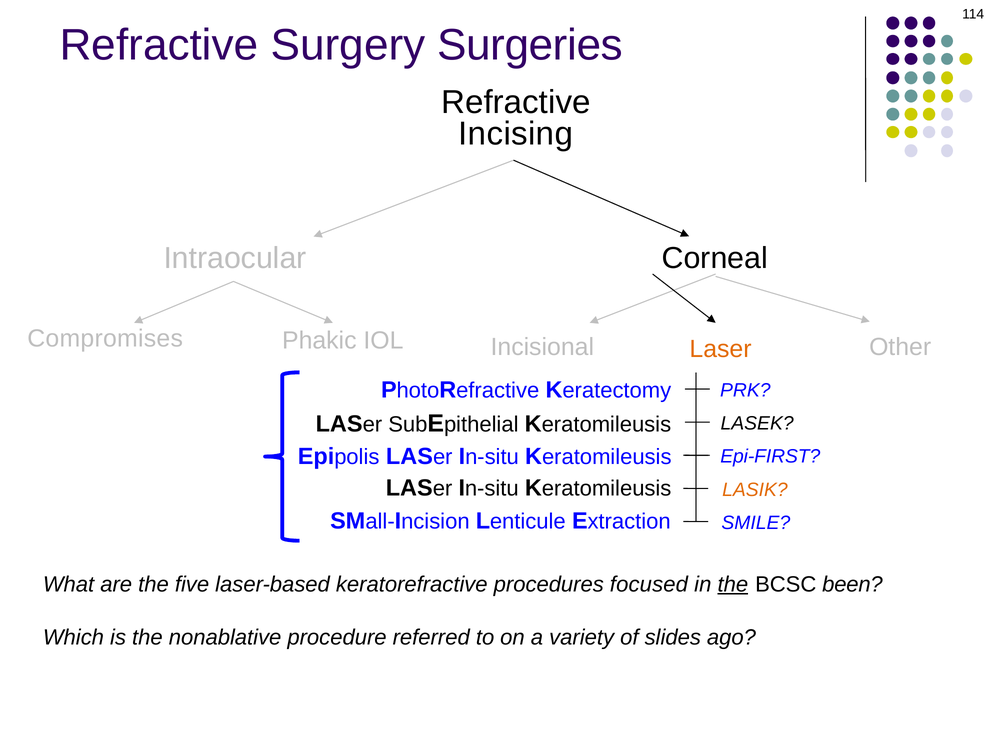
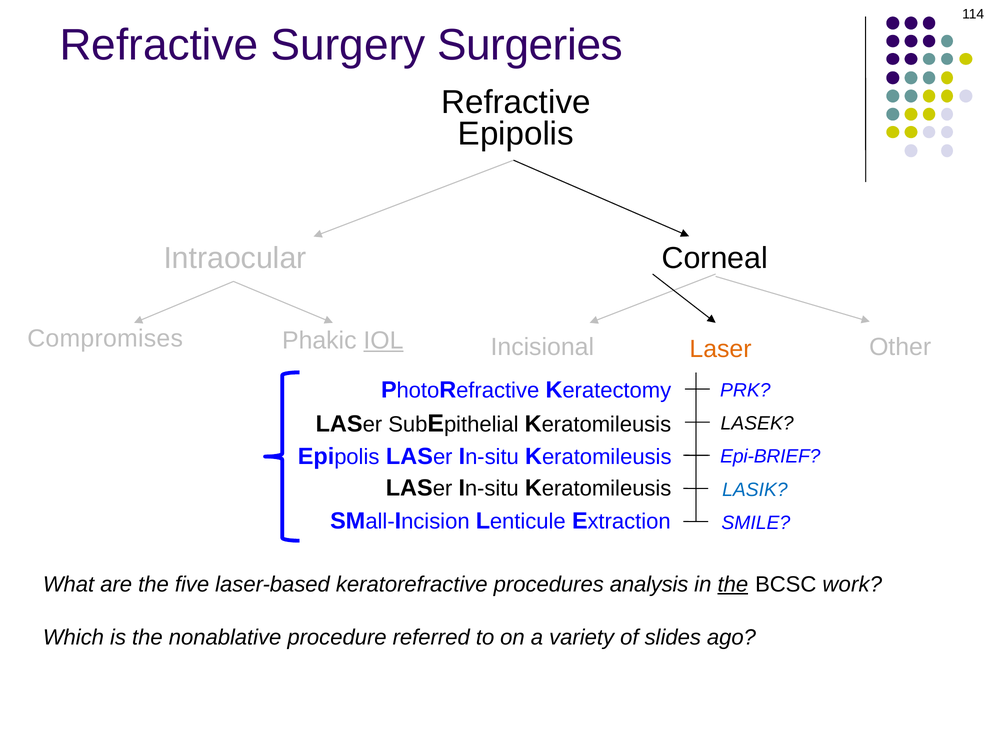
Incising: Incising -> Epipolis (516, 134)
IOL underline: none -> present (383, 341)
Epi-FIRST: Epi-FIRST -> Epi-BRIEF (770, 457)
LASIK colour: orange -> blue (755, 490)
focused: focused -> analysis (649, 585)
been: been -> work (852, 585)
